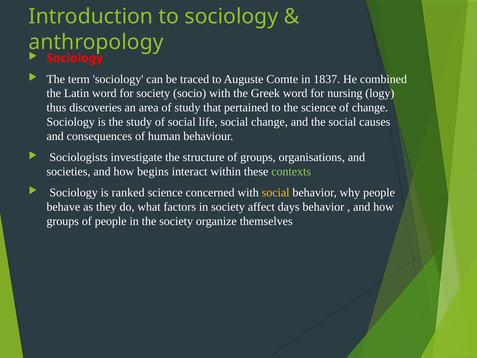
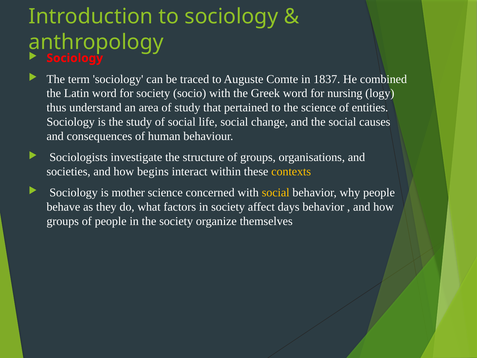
discoveries: discoveries -> understand (95, 108)
of change: change -> entities (370, 108)
contexts colour: light green -> yellow (291, 172)
ranked: ranked -> mother (128, 192)
